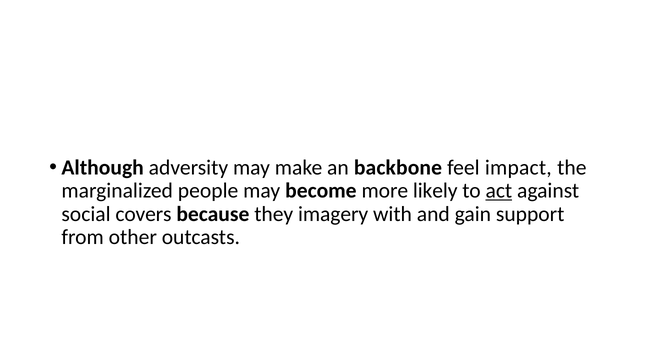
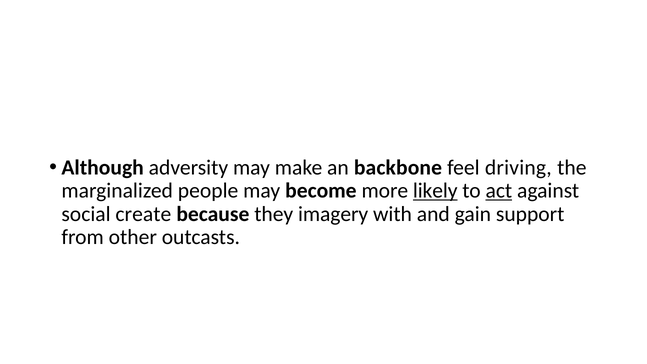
impact: impact -> driving (518, 167)
likely underline: none -> present (435, 191)
covers: covers -> create (143, 214)
